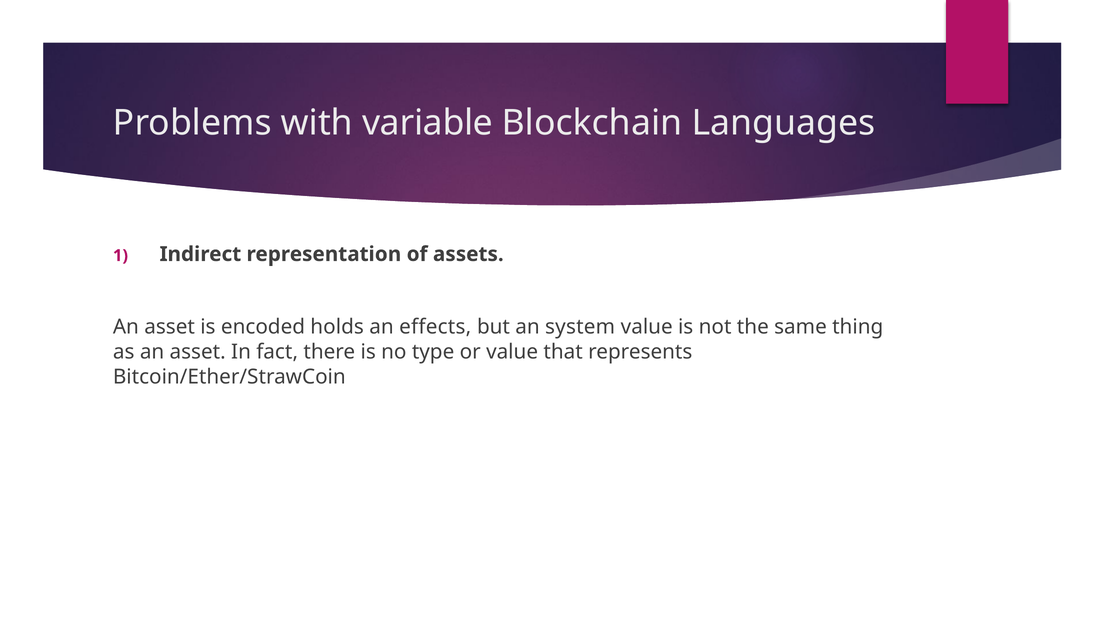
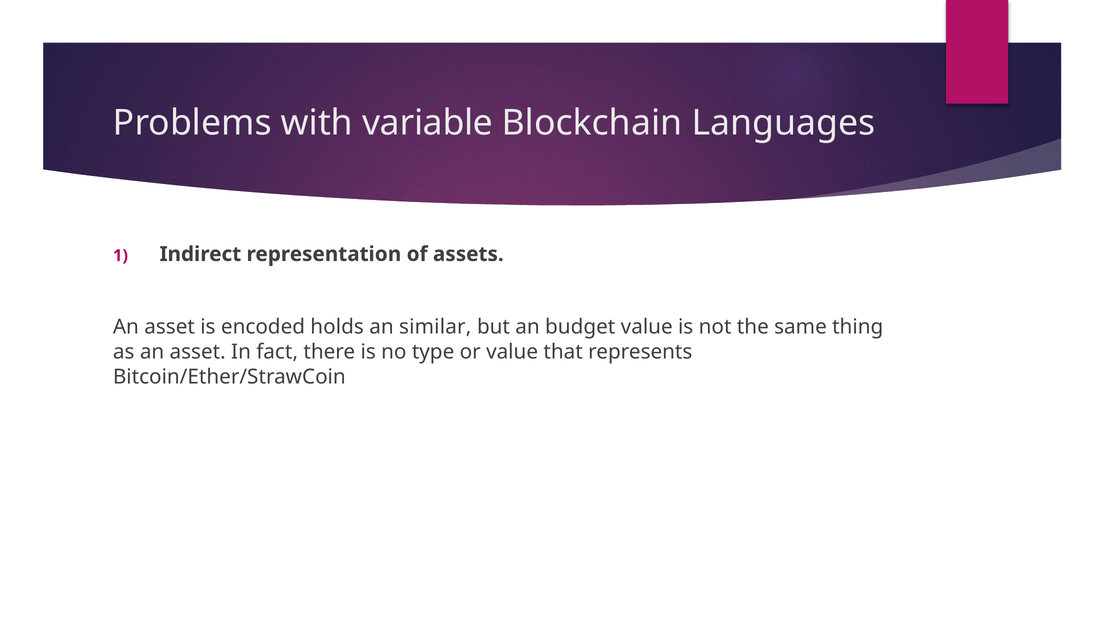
effects: effects -> similar (435, 327)
system: system -> budget (580, 327)
